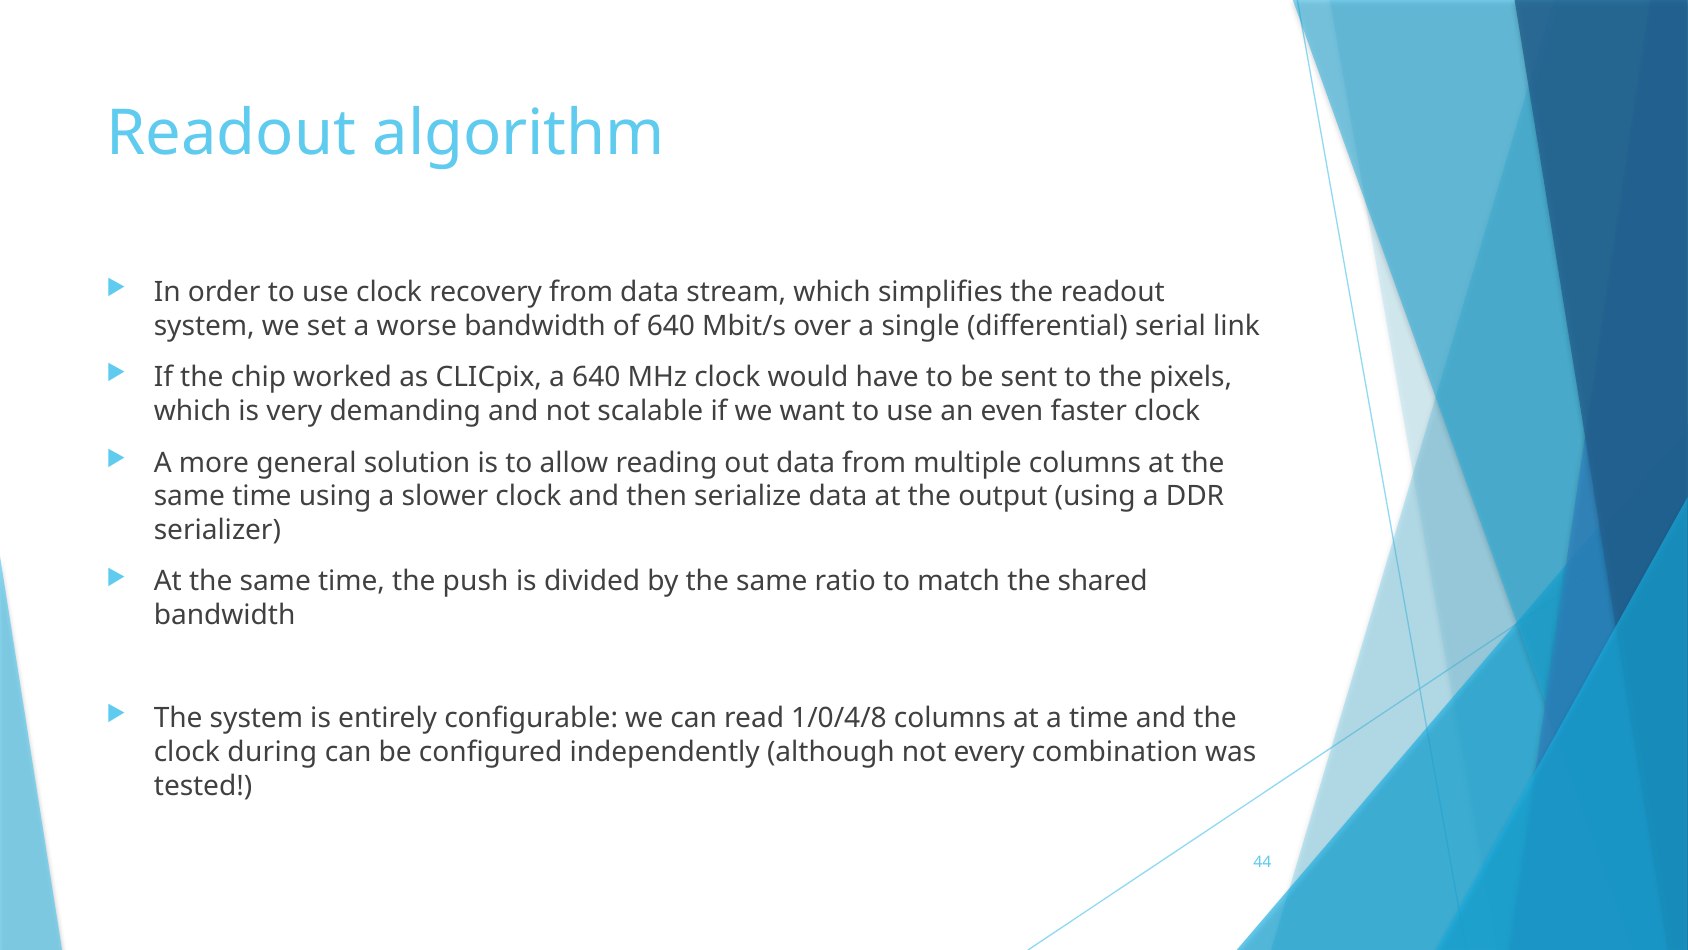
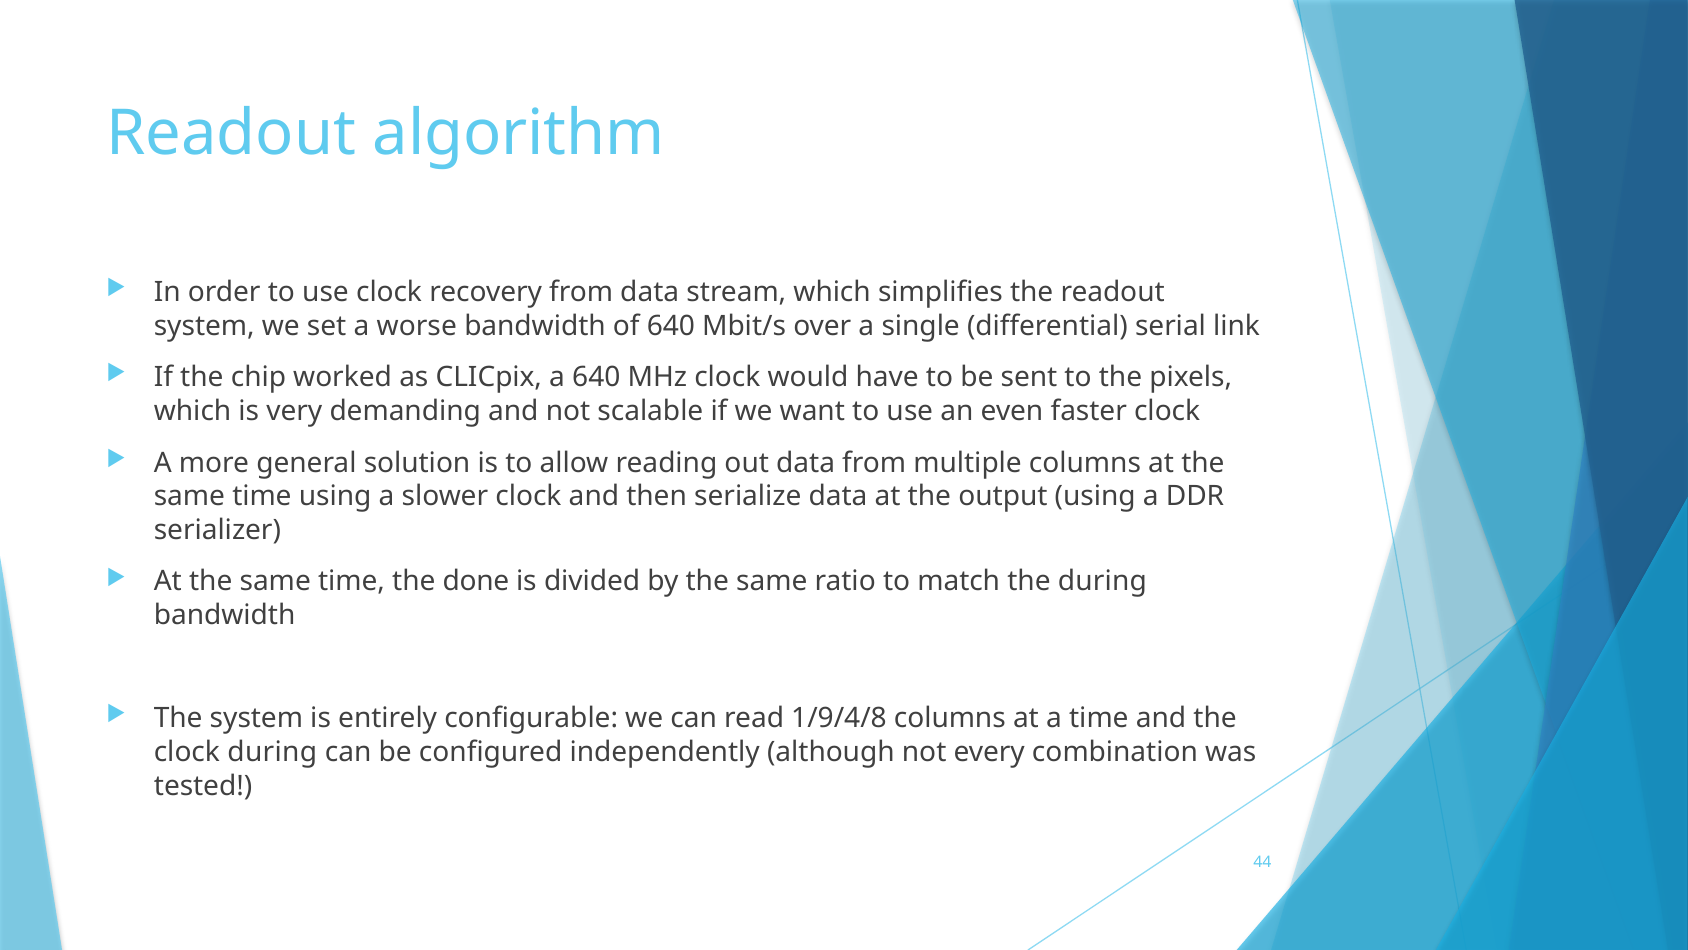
push: push -> done (476, 581)
the shared: shared -> during (1102, 581)
1/0/4/8: 1/0/4/8 -> 1/9/4/8 (839, 718)
